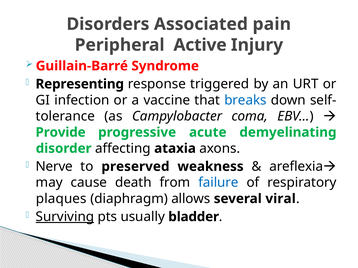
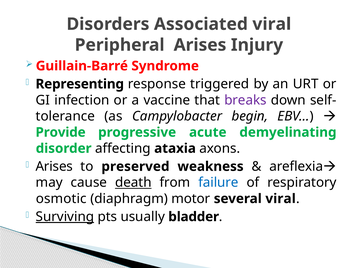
Associated pain: pain -> viral (272, 24)
Peripheral Active: Active -> Arises (200, 45)
breaks colour: blue -> purple (245, 100)
coma: coma -> begin (250, 116)
Nerve: Nerve -> Arises (54, 167)
death underline: none -> present (133, 183)
plaques: plaques -> osmotic (61, 199)
allows: allows -> motor (191, 199)
